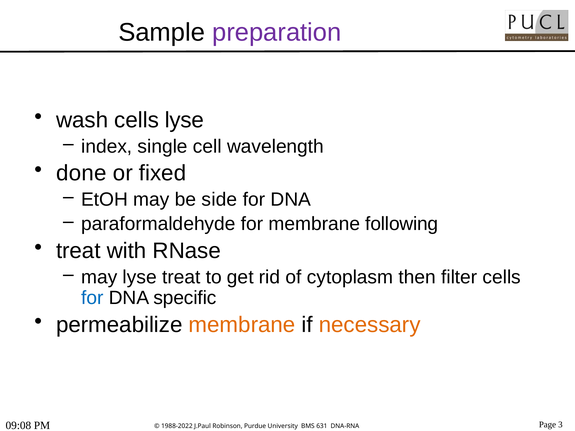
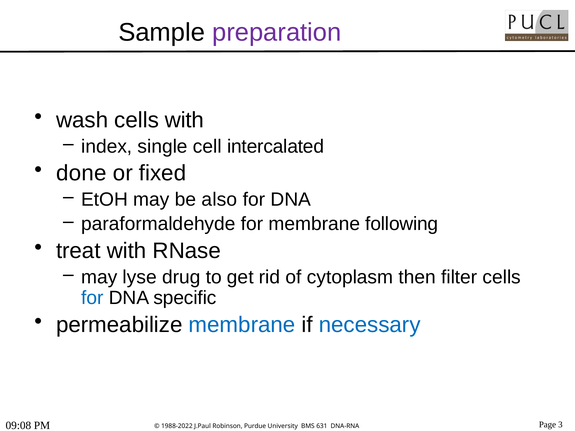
cells lyse: lyse -> with (184, 120)
wavelength: wavelength -> intercalated (276, 146)
side: side -> also (219, 200)
lyse treat: treat -> drug (181, 277)
membrane colour: orange -> blue (242, 325)
necessary colour: orange -> blue (370, 325)
